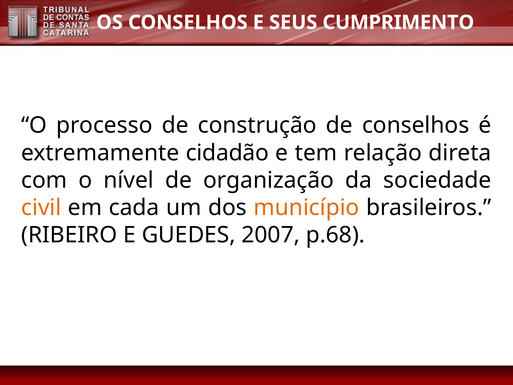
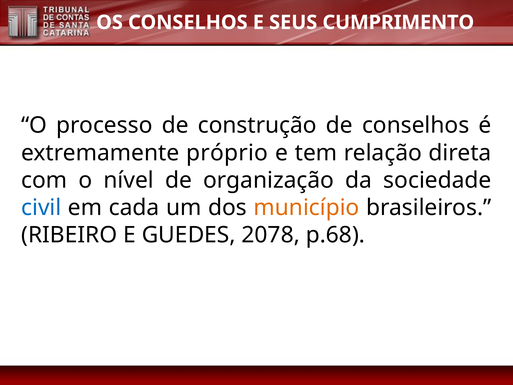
cidadão: cidadão -> próprio (227, 153)
civil colour: orange -> blue (41, 207)
2007: 2007 -> 2078 (271, 235)
